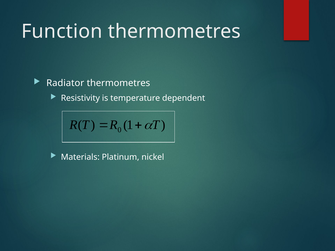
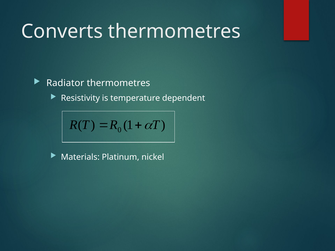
Function: Function -> Converts (62, 31)
